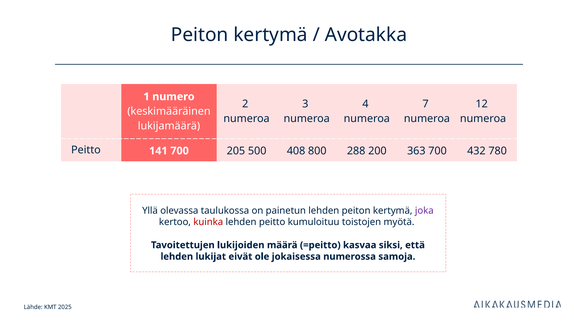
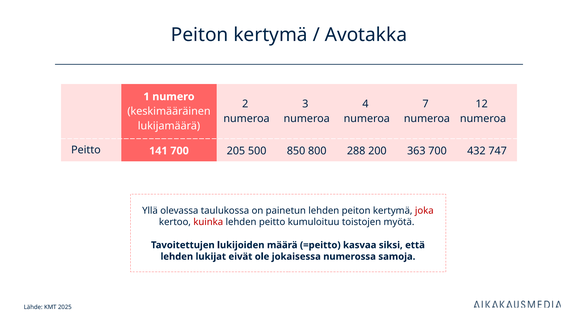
408: 408 -> 850 (296, 151)
780: 780 -> 747 (498, 151)
joka colour: purple -> red (424, 211)
